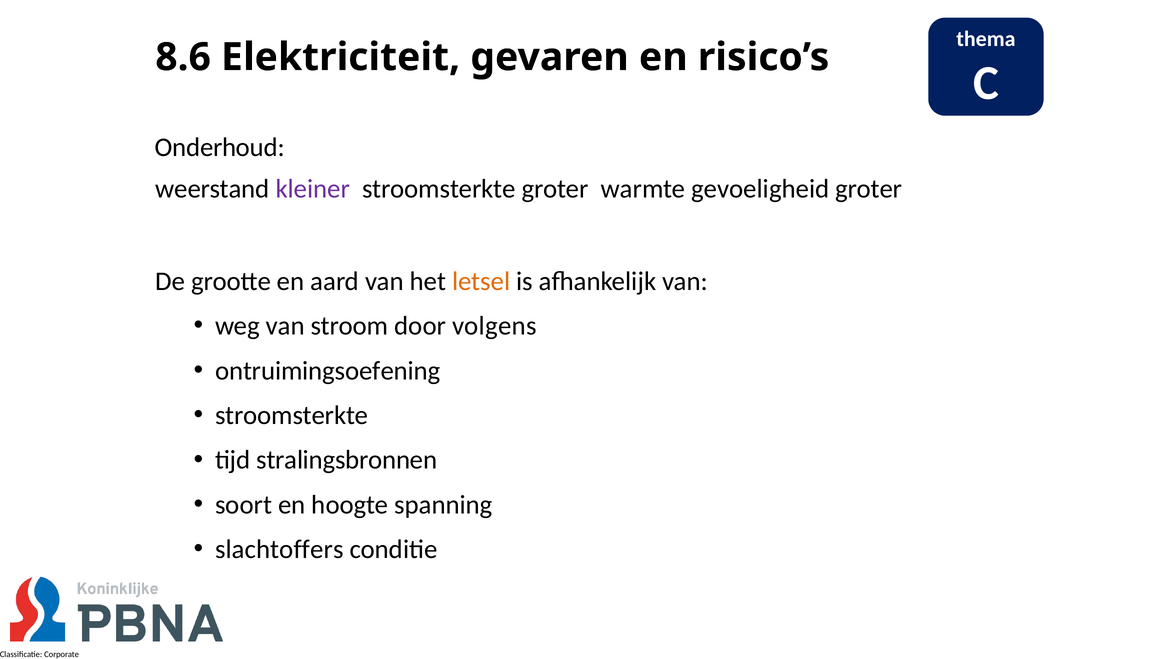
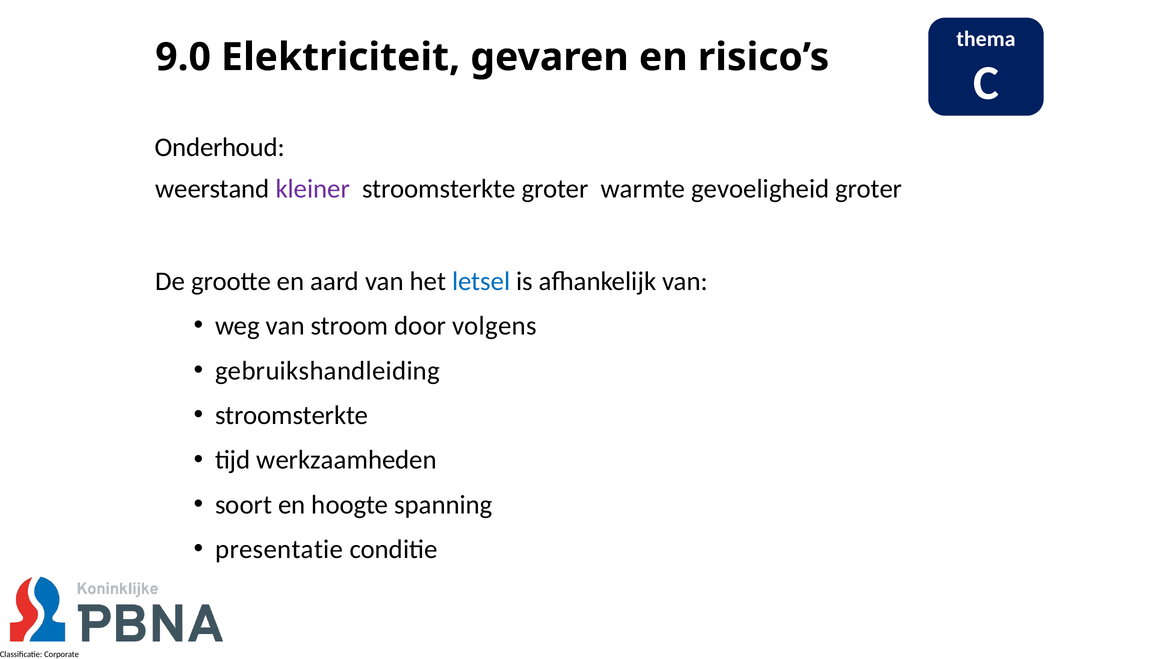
8.6: 8.6 -> 9.0 (183, 57)
letsel colour: orange -> blue (481, 281)
ontruimingsoefening: ontruimingsoefening -> gebruikshandleiding (328, 371)
stralingsbronnen: stralingsbronnen -> werkzaamheden (347, 460)
slachtoffers: slachtoffers -> presentatie (279, 550)
